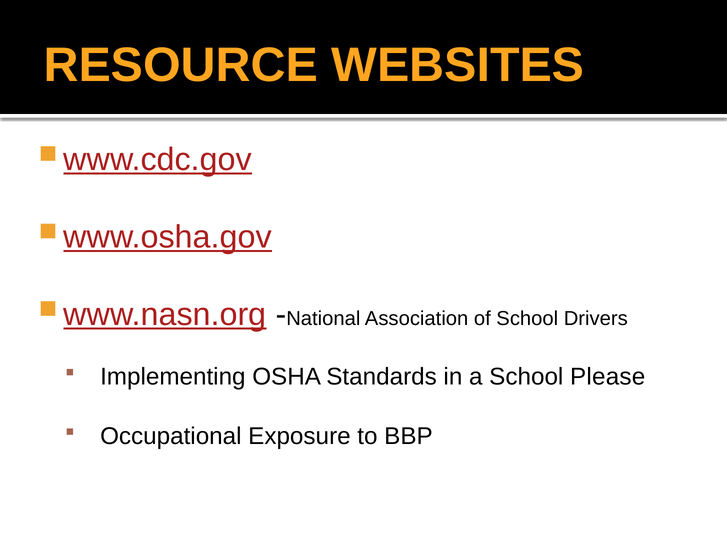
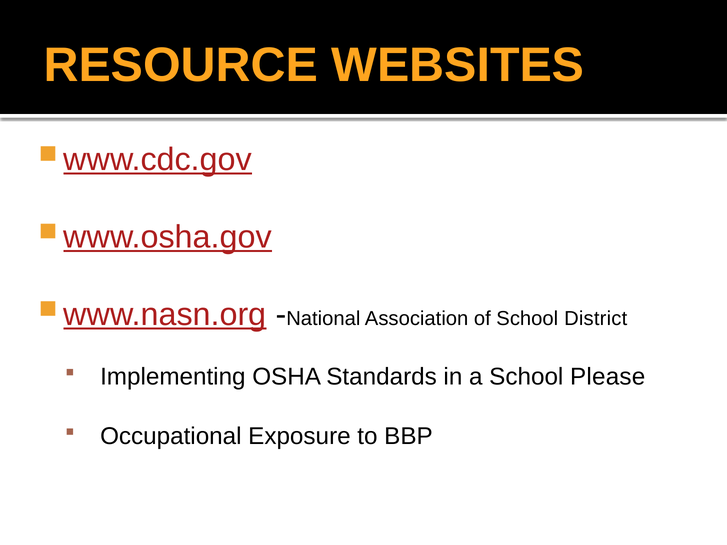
Drivers: Drivers -> District (596, 319)
